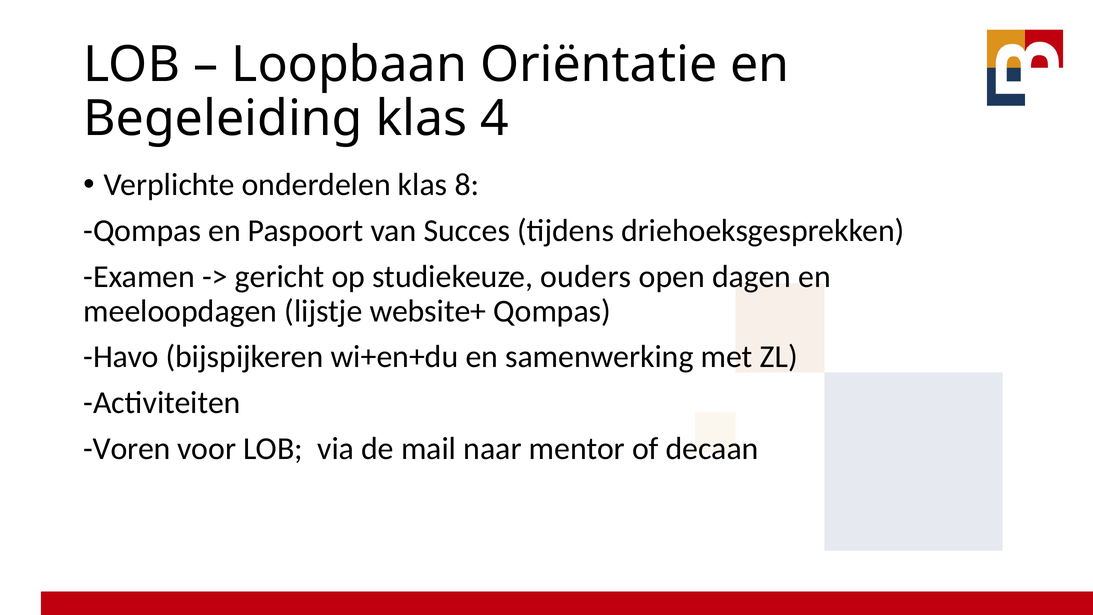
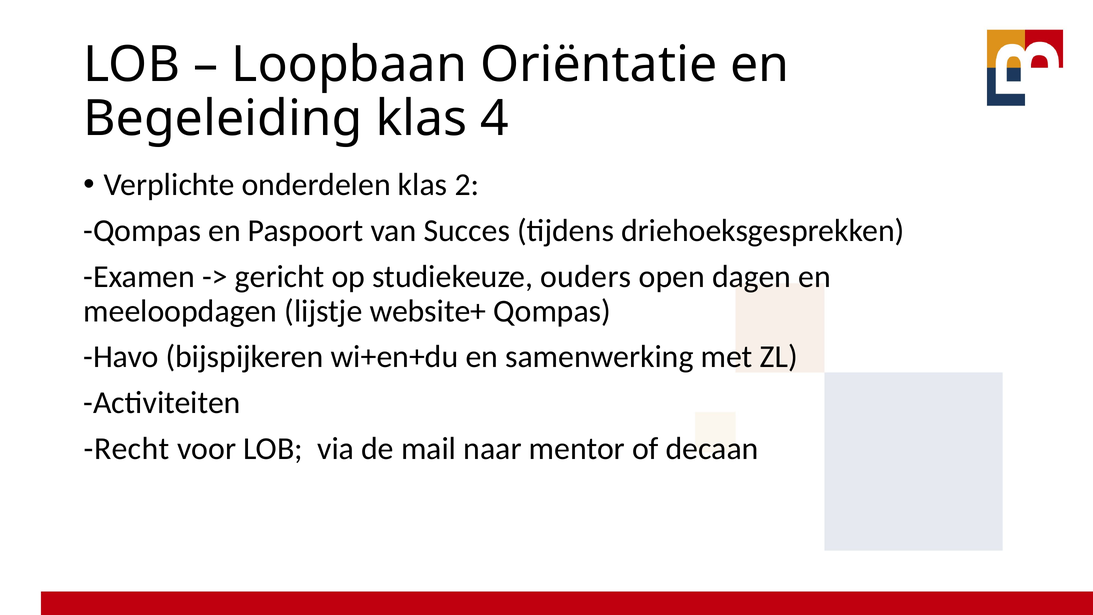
8: 8 -> 2 (467, 185)
Voren: Voren -> Recht (127, 448)
